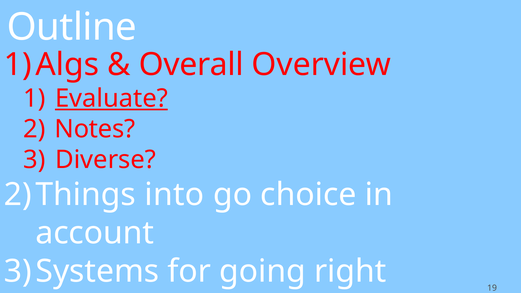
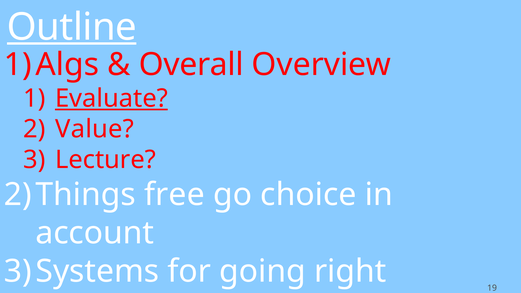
Outline underline: none -> present (72, 27)
Notes: Notes -> Value (95, 129)
Diverse: Diverse -> Lecture (106, 160)
into: into -> free (174, 195)
